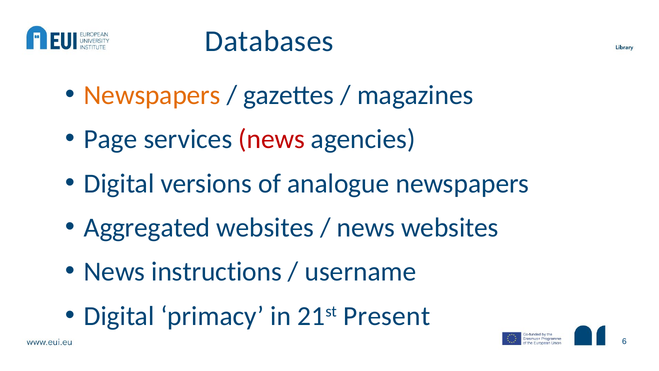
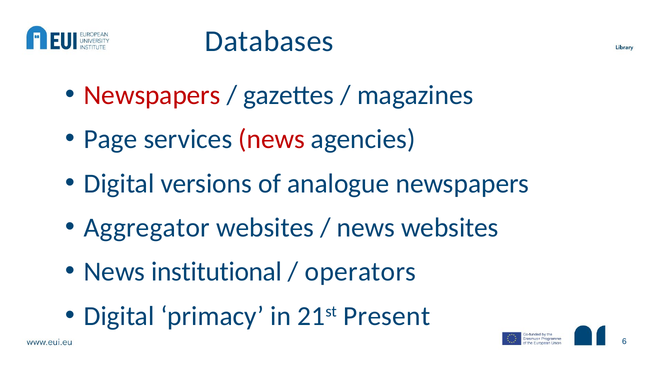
Newspapers colour: orange -> red (152, 95)
Aggregated: Aggregated -> Aggregator (147, 228)
instructions: instructions -> institutional (217, 272)
username: username -> operators (361, 272)
